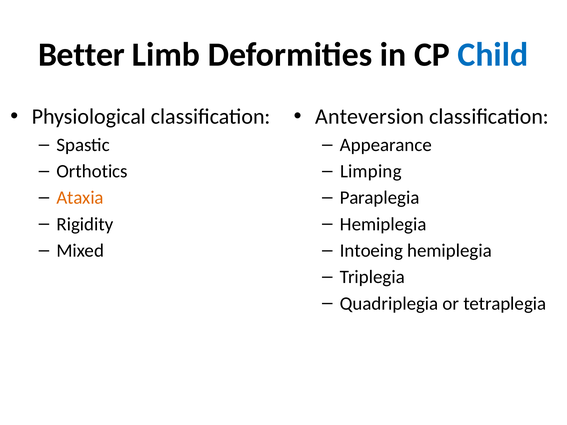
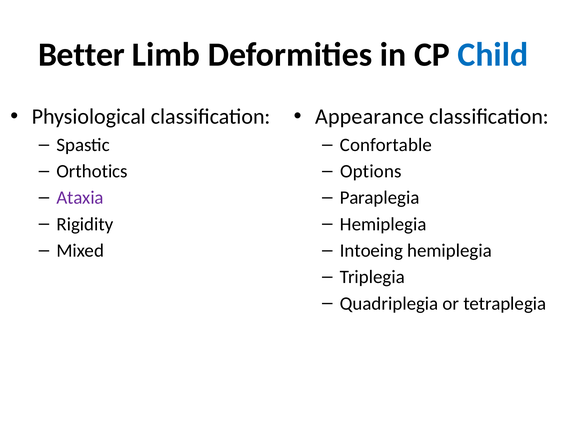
Anteversion: Anteversion -> Appearance (370, 117)
Appearance: Appearance -> Confortable (386, 145)
Limping: Limping -> Options (371, 171)
Ataxia colour: orange -> purple (80, 198)
